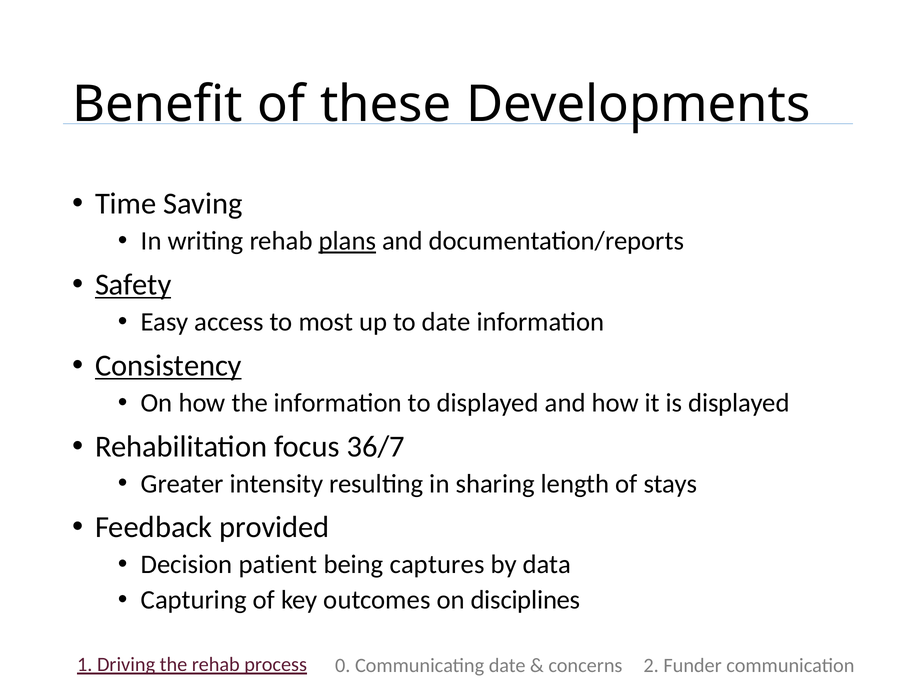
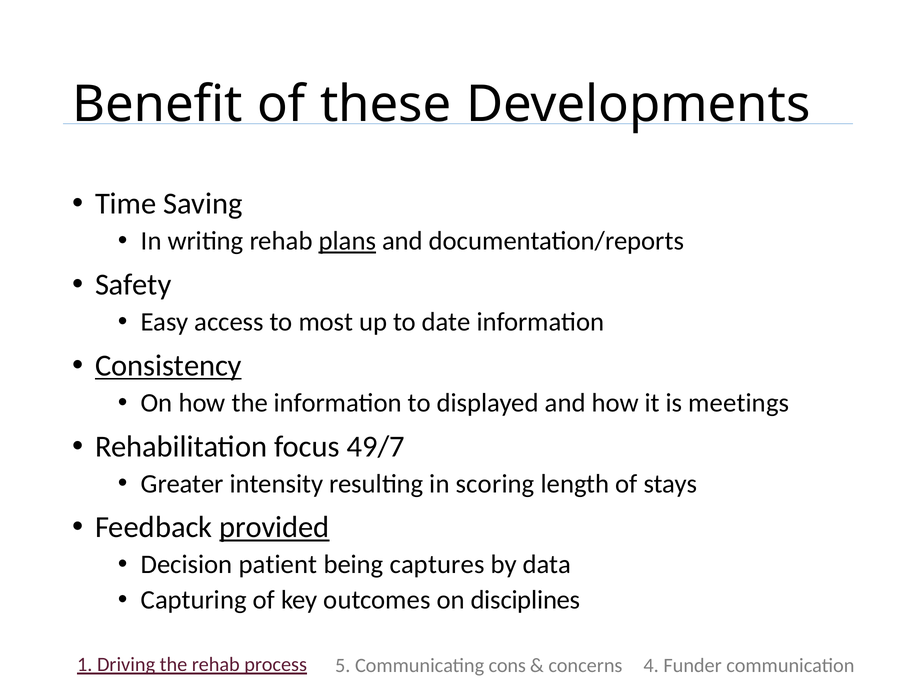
Safety underline: present -> none (133, 285)
is displayed: displayed -> meetings (739, 403)
36/7: 36/7 -> 49/7 (376, 446)
sharing: sharing -> scoring (495, 484)
provided underline: none -> present (274, 527)
0: 0 -> 5 (343, 666)
Communicating date: date -> cons (507, 666)
2: 2 -> 4 (651, 666)
